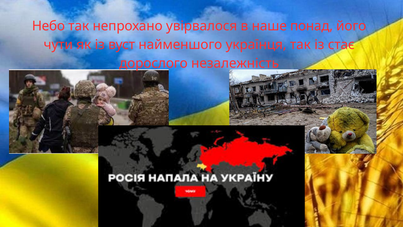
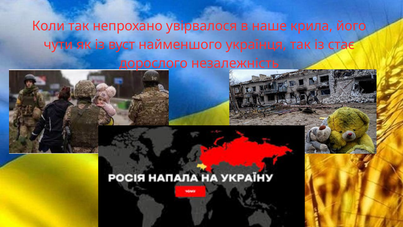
Небо: Небо -> Коли (48, 26)
понад: понад -> крила (311, 26)
